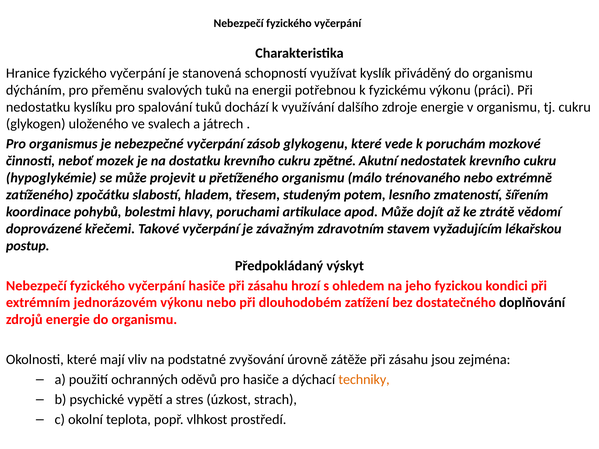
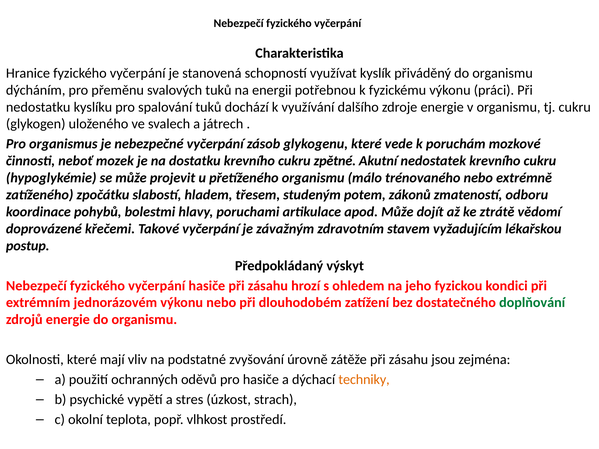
lesního: lesního -> zákonů (410, 195)
šířením: šířením -> odboru (527, 195)
doplňování colour: black -> green (532, 303)
